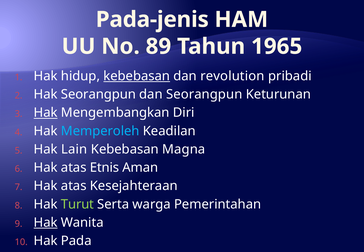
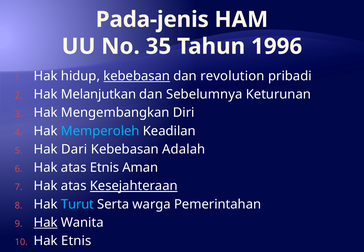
89: 89 -> 35 (158, 46)
1965: 1965 -> 1996 (277, 46)
Hak Seorangpun: Seorangpun -> Melanjutkan (98, 94)
dan Seorangpun: Seorangpun -> Sebelumnya (204, 94)
Hak underline: present -> none (46, 113)
Lain: Lain -> Dari (74, 149)
Magna: Magna -> Adalah (184, 149)
Kesejahteraan underline: none -> present (134, 186)
Turut colour: light green -> light blue (77, 204)
Hak Pada: Pada -> Etnis (76, 241)
